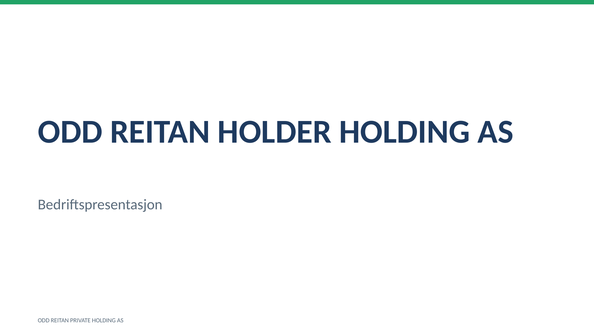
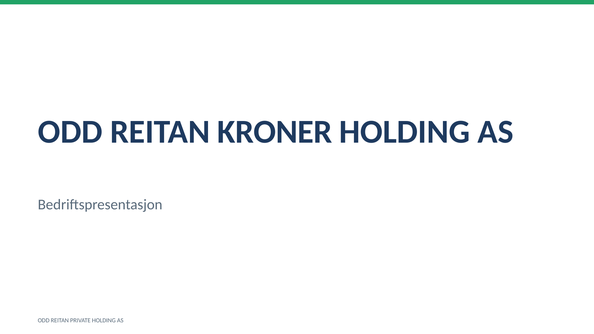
HOLDER: HOLDER -> KRONER (275, 132)
